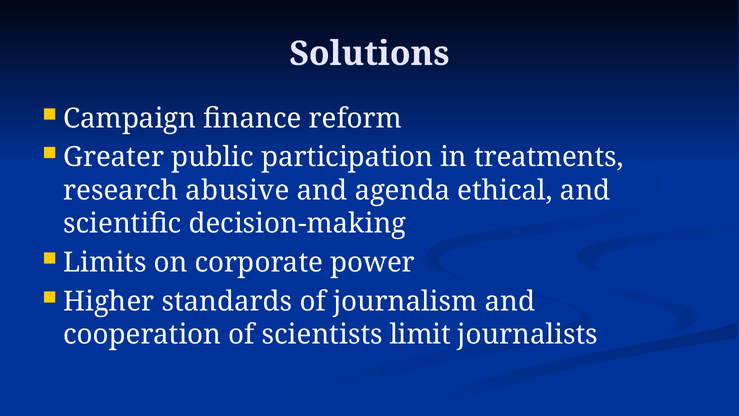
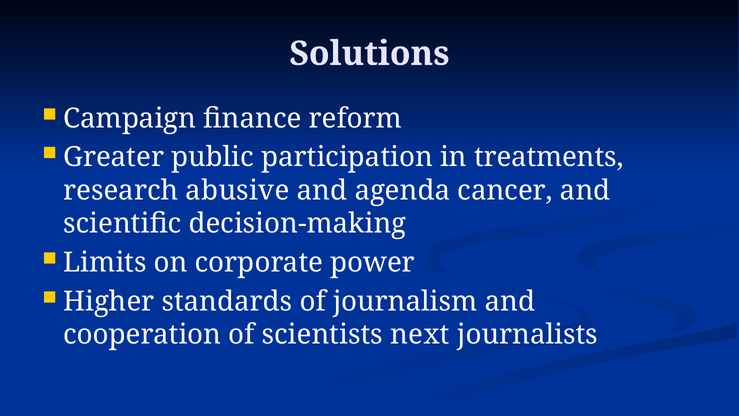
ethical: ethical -> cancer (505, 190)
limit: limit -> next (420, 334)
